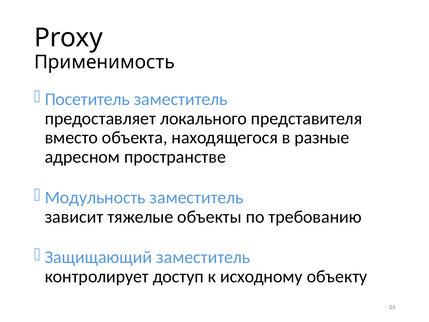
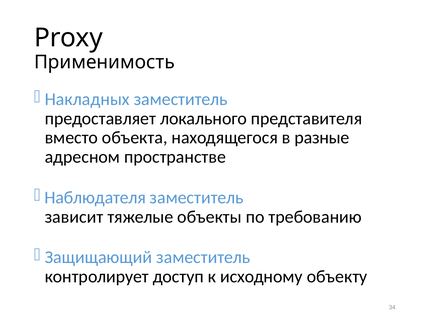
Посетитель: Посетитель -> Накладных (87, 99)
Модульность: Модульность -> Наблюдателя (95, 197)
